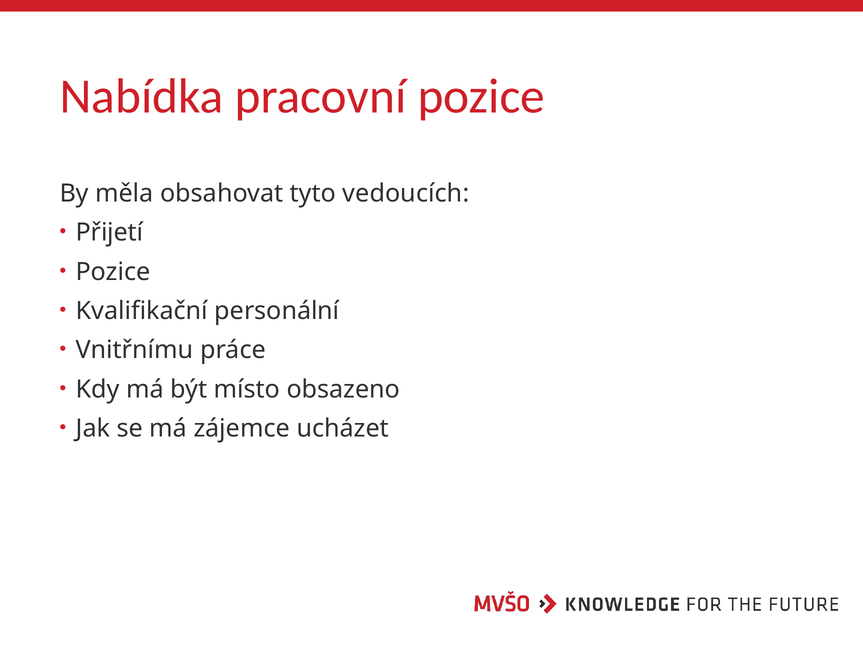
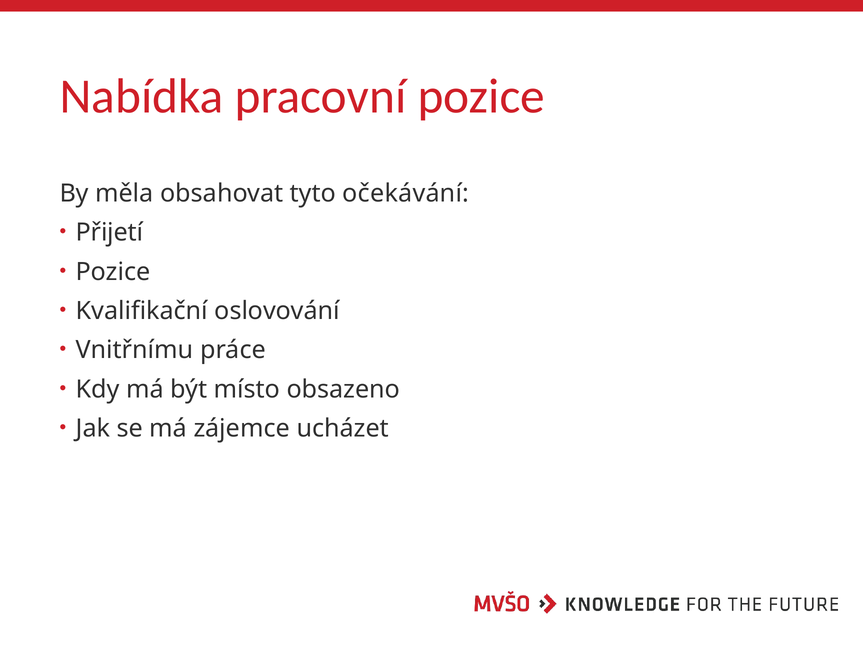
vedoucích: vedoucích -> očekávání (406, 193)
personální: personální -> oslovování (277, 311)
